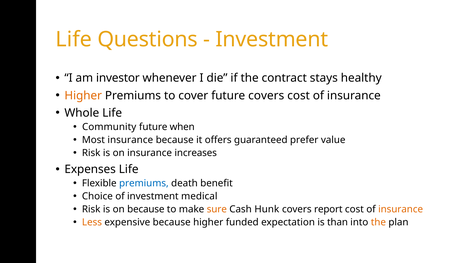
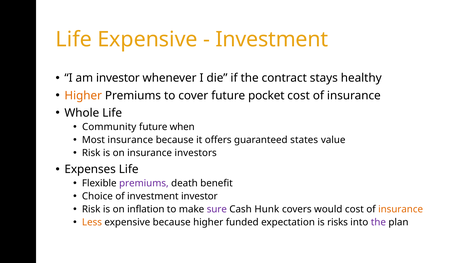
Life Questions: Questions -> Expensive (148, 39)
future covers: covers -> pocket (266, 96)
prefer: prefer -> states (304, 140)
increases: increases -> investors (196, 153)
premiums colour: blue -> purple (144, 184)
investment medical: medical -> investor (199, 196)
on because: because -> inflation (146, 209)
sure colour: orange -> purple (217, 209)
report: report -> would (328, 209)
than: than -> risks (338, 222)
the colour: orange -> purple (378, 222)
